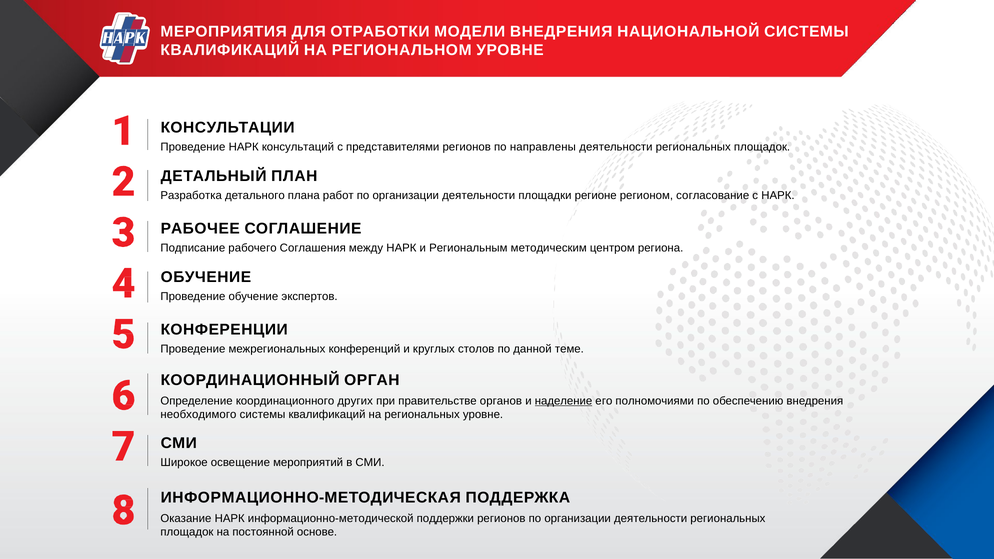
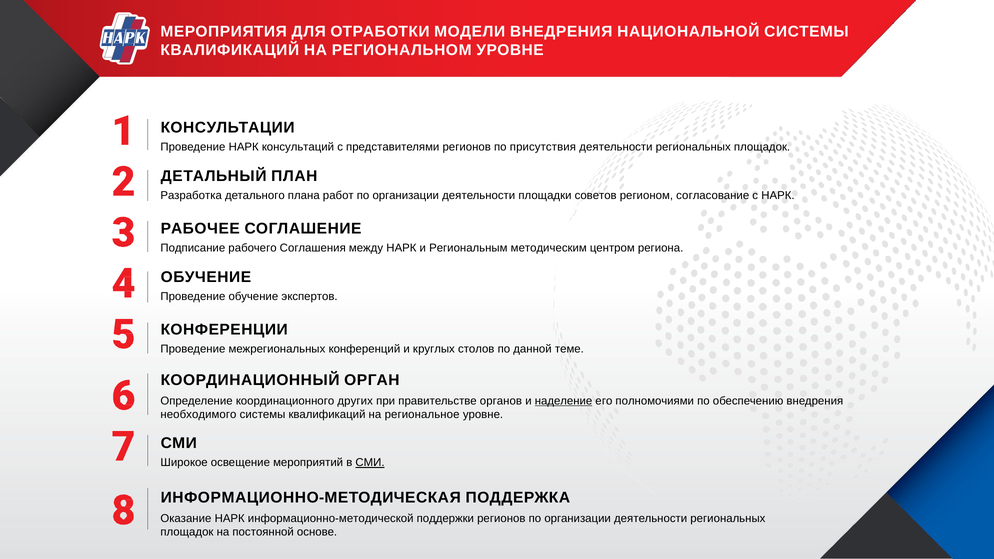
направлены: направлены -> присутствия (543, 147)
регионе: регионе -> советов (596, 196)
на региональных: региональных -> региональное (422, 414)
СМИ underline: none -> present (370, 463)
